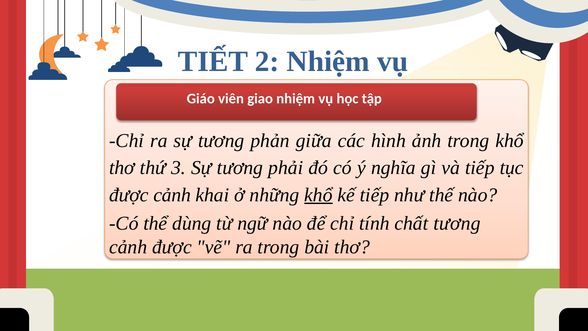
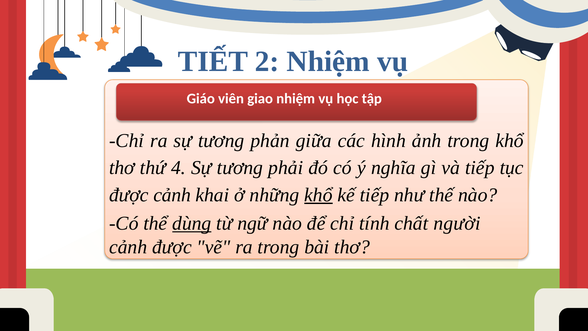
3: 3 -> 4 (179, 168)
dùng underline: none -> present (192, 223)
chất tương: tương -> người (457, 223)
